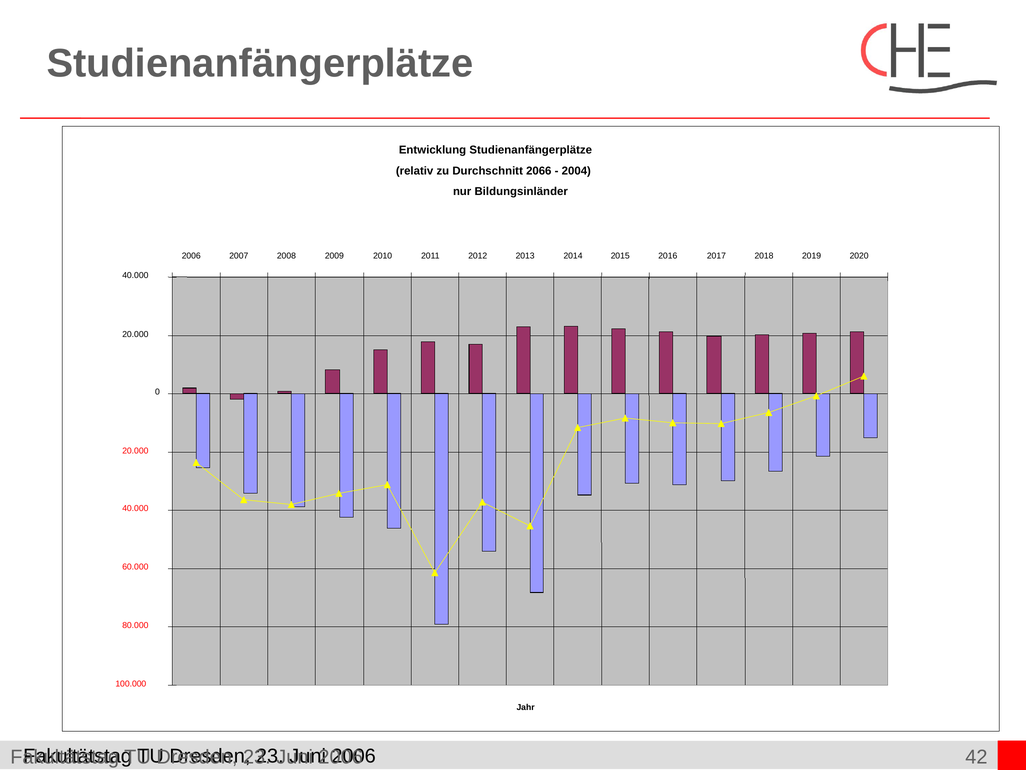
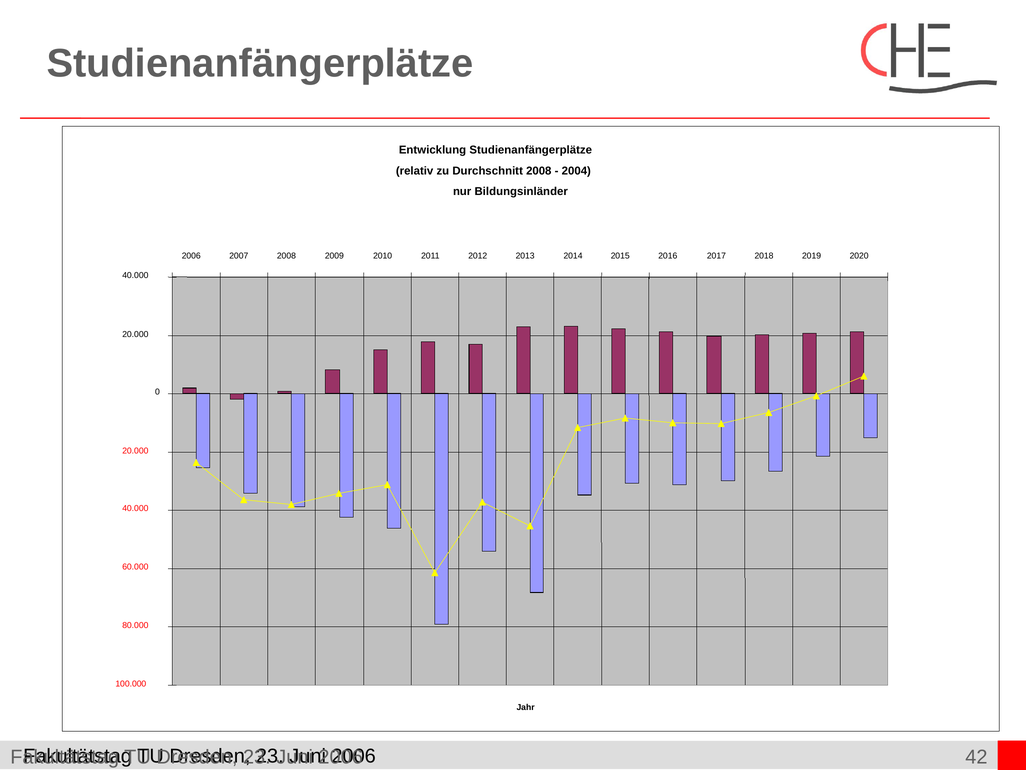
Durchschnitt 2066: 2066 -> 2008 (539, 171)
